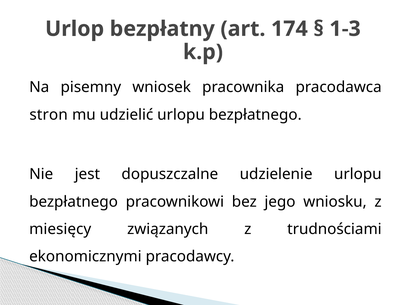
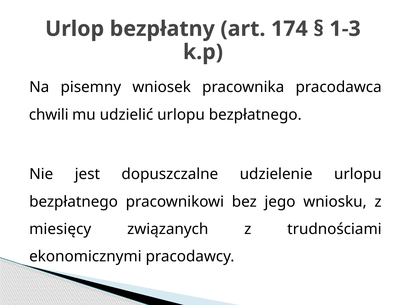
stron: stron -> chwili (49, 115)
